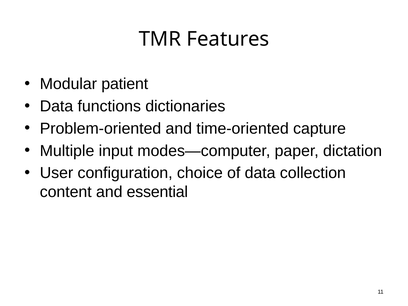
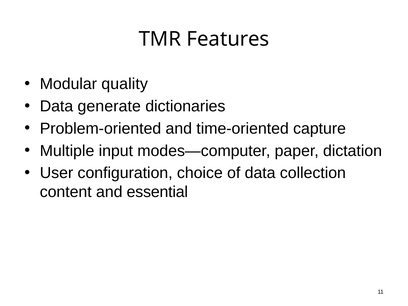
patient: patient -> quality (125, 84)
functions: functions -> generate (109, 106)
